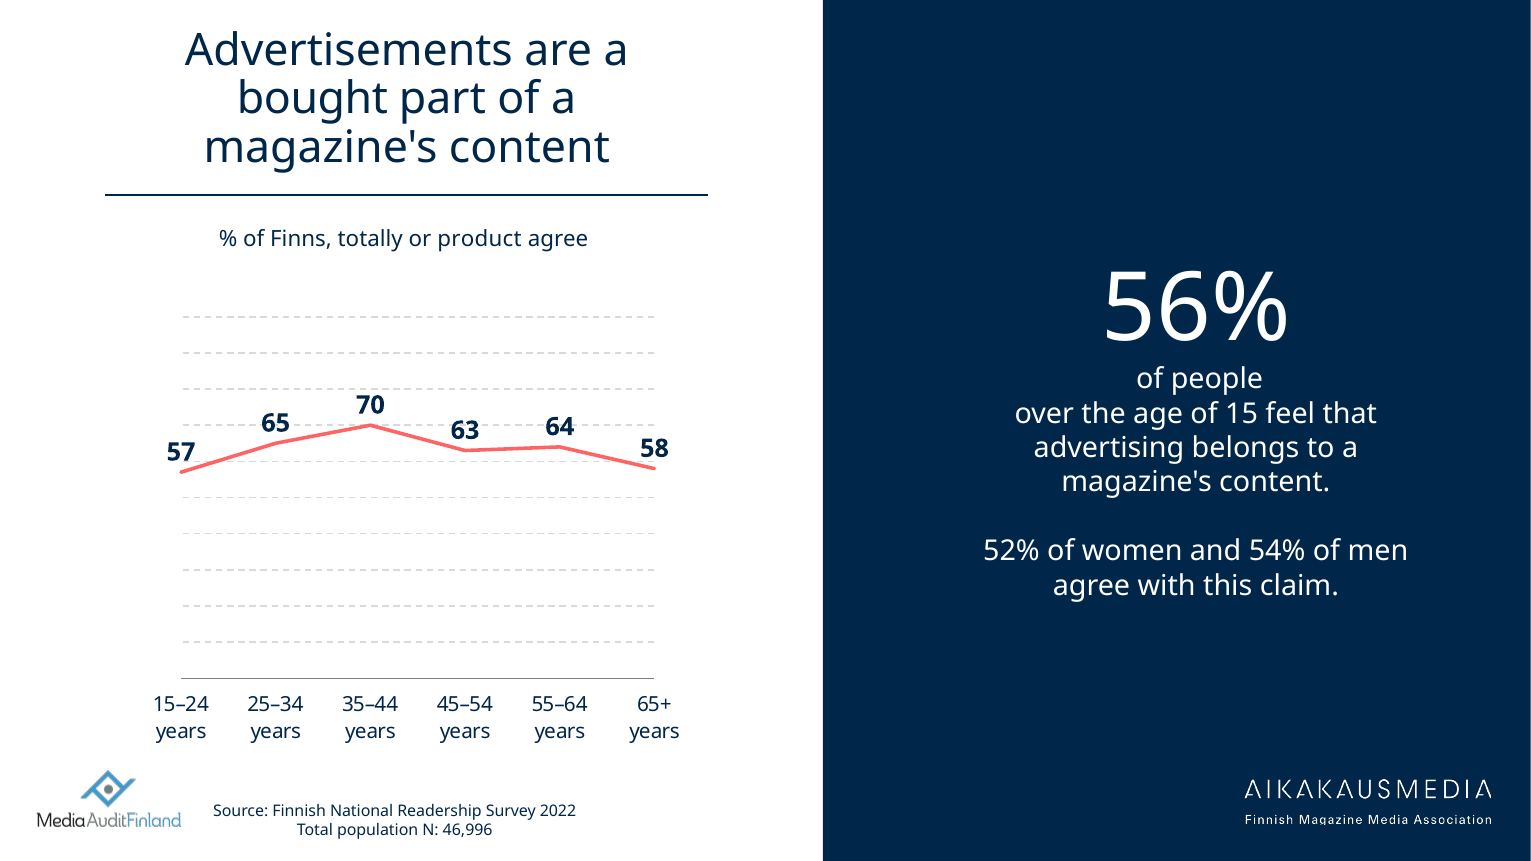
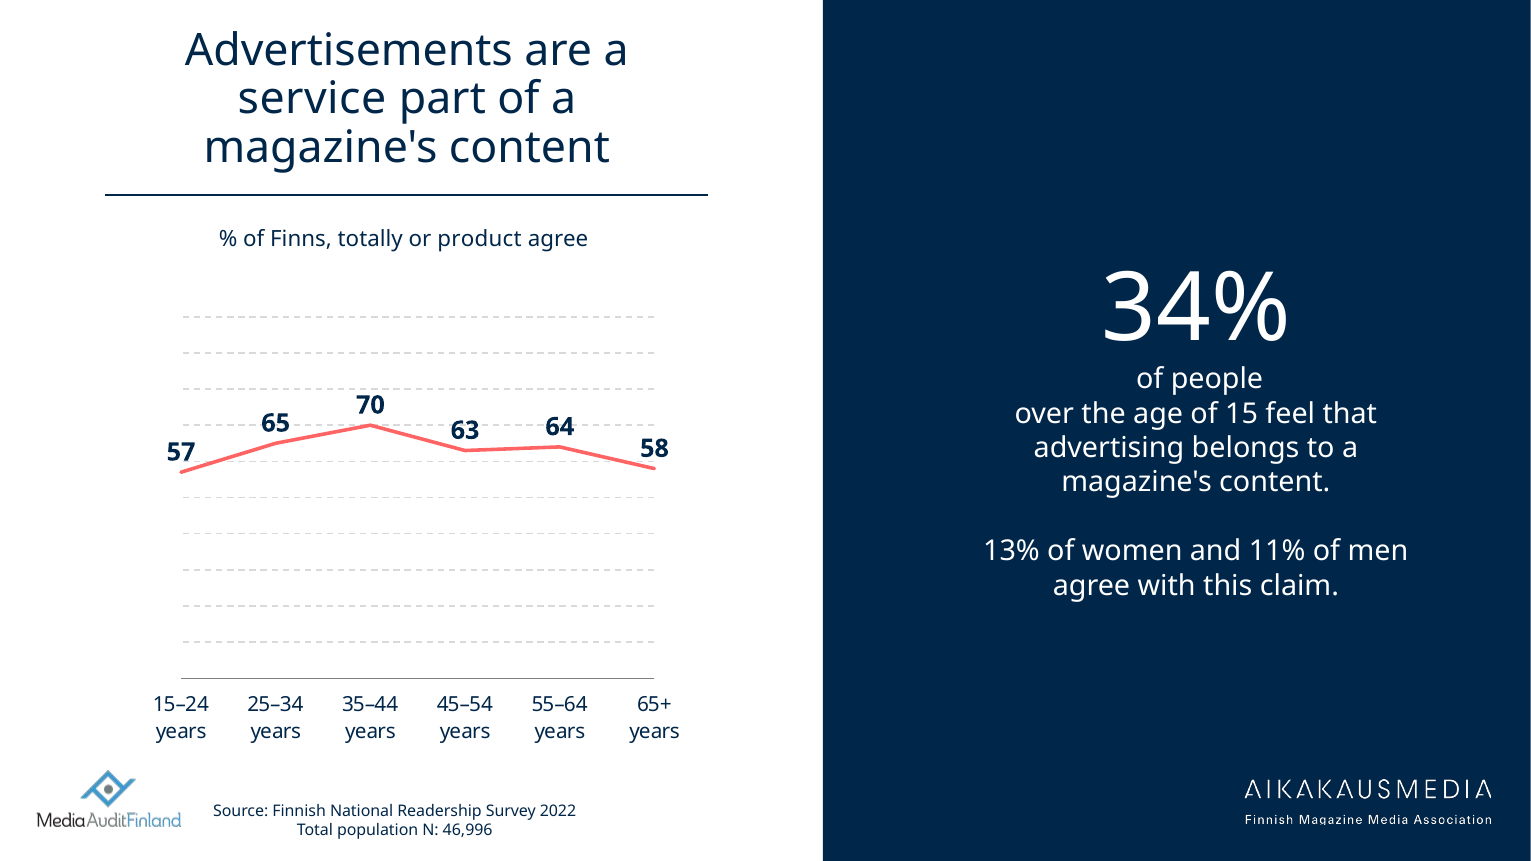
bought: bought -> service (312, 99)
56%: 56% -> 34% (1196, 309)
52%: 52% -> 13% (1011, 551)
54%: 54% -> 11% (1277, 551)
